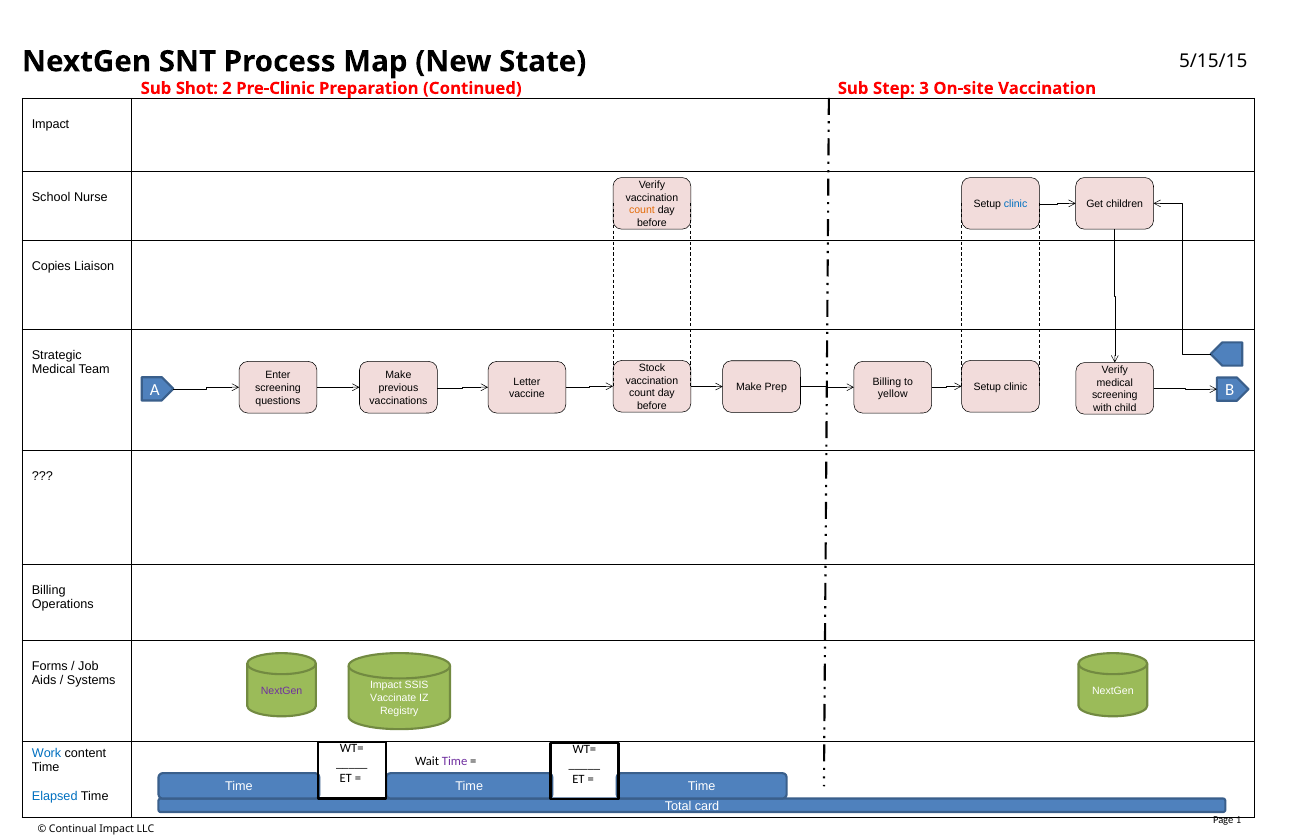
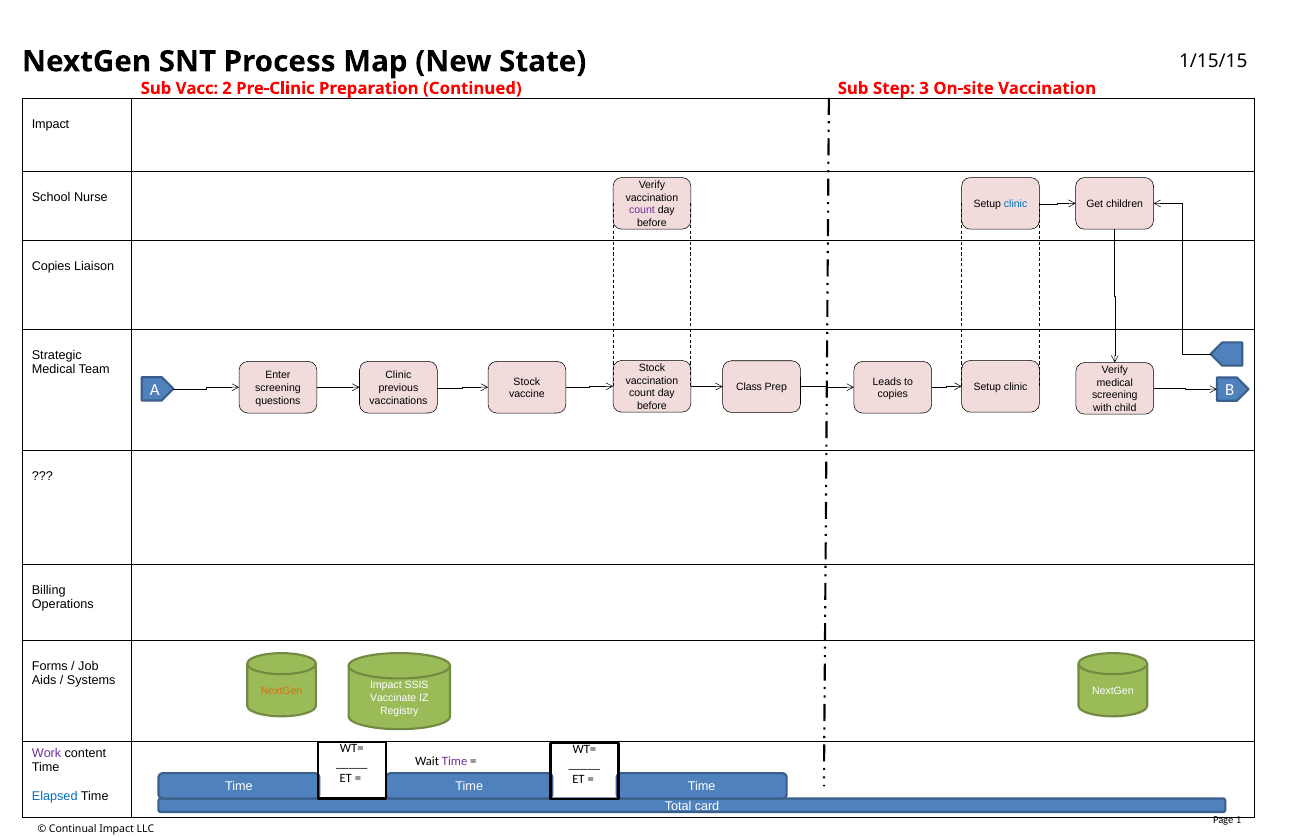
5/15/15: 5/15/15 -> 1/15/15 (1213, 61)
Shot: Shot -> Vacc (197, 88)
count colour: orange -> purple (642, 210)
Make: Make -> Clinic (398, 375)
Letter: Letter -> Stock (527, 381)
Billing: Billing -> Leads (887, 381)
Make: Make -> Class (749, 387)
yellow: yellow -> copies (893, 394)
NextGen colour: purple -> orange (282, 690)
Work colour: blue -> purple (47, 753)
